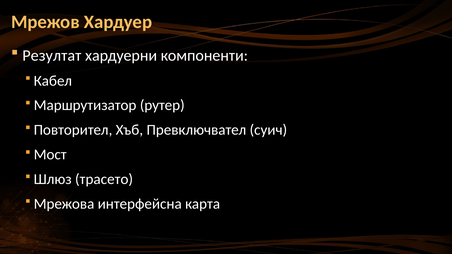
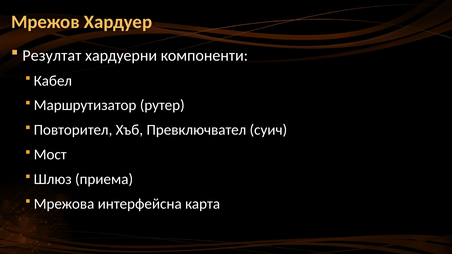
трасето: трасето -> приема (104, 179)
